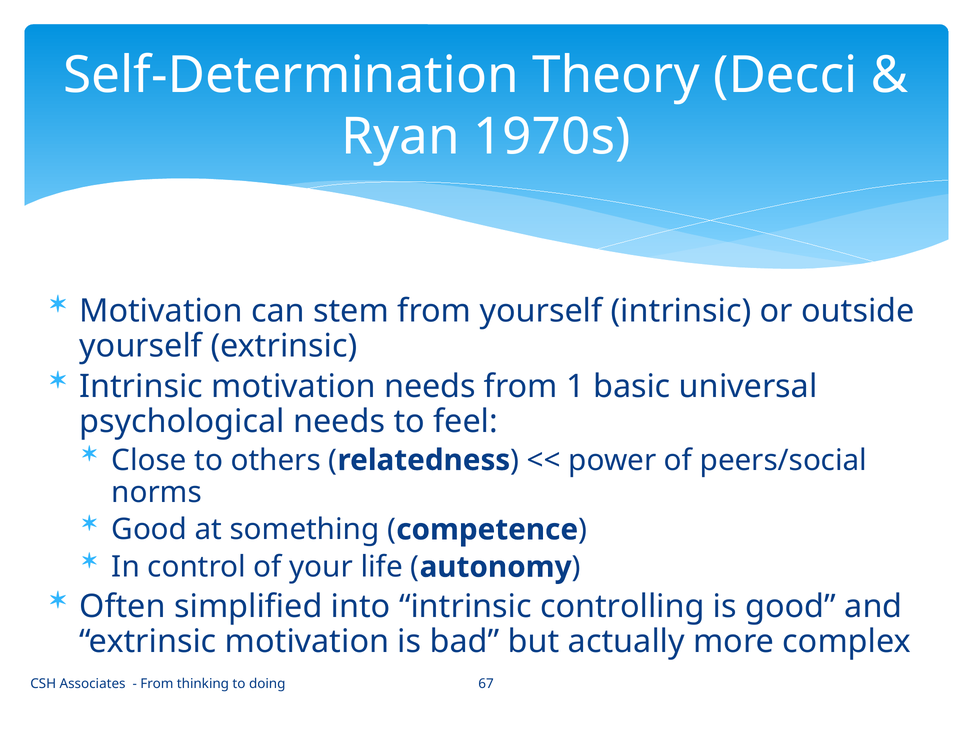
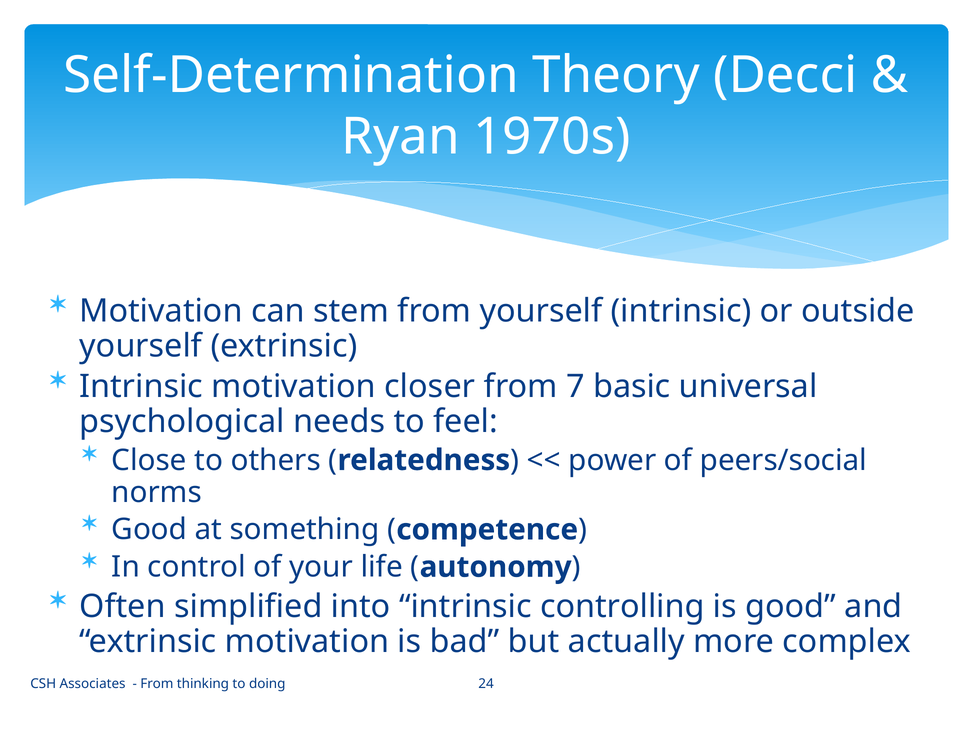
motivation needs: needs -> closer (430, 387)
1: 1 -> 7 (575, 387)
67: 67 -> 24 (486, 684)
